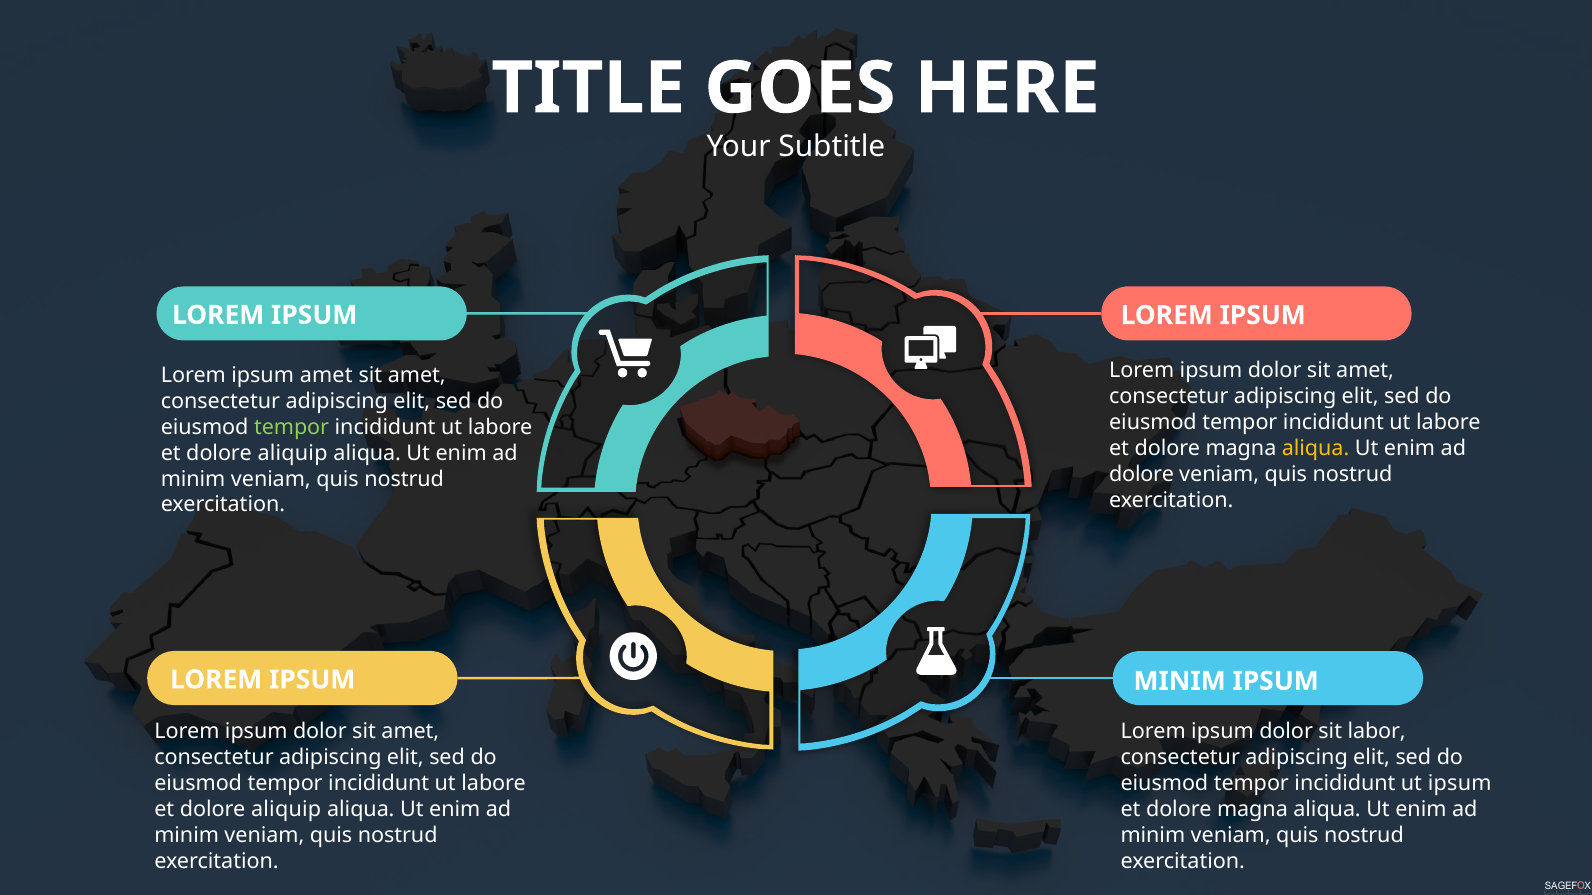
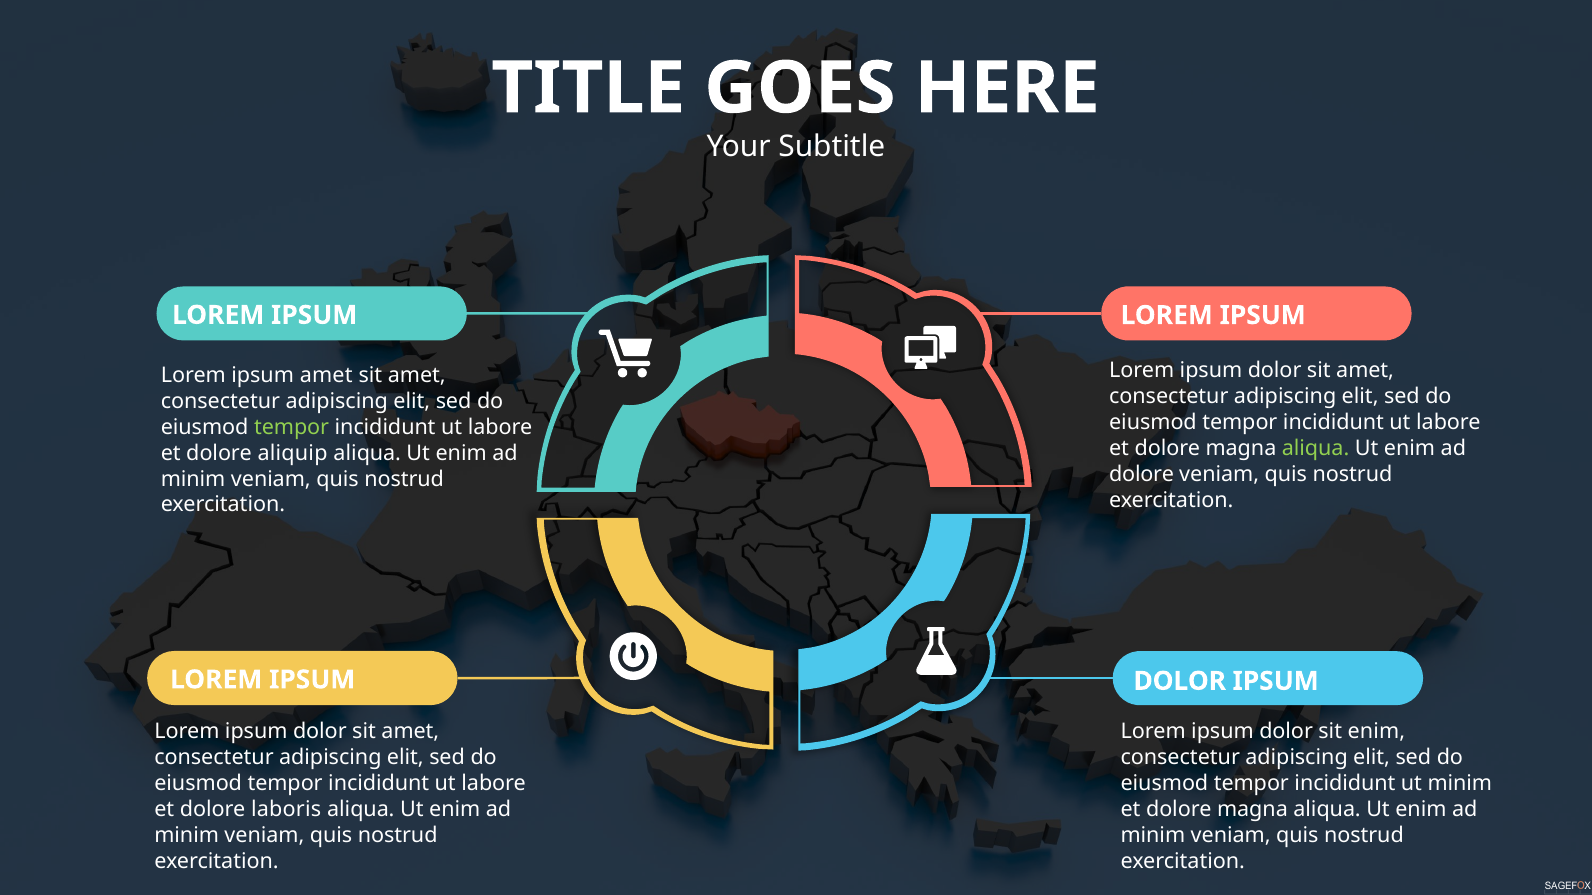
aliqua colour: yellow -> light green (1316, 449)
MINIM: MINIM -> DOLOR (1180, 681)
sit labor: labor -> enim (1376, 732)
ut ipsum: ipsum -> minim (1460, 784)
aliquip: aliquip -> laboris (286, 810)
